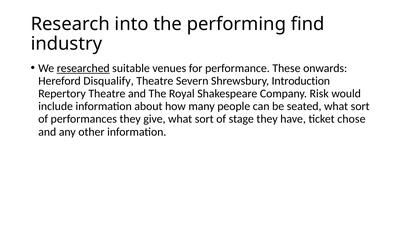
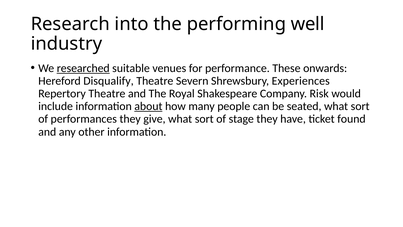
find: find -> well (308, 24)
Introduction: Introduction -> Experiences (301, 81)
about underline: none -> present (148, 106)
chose: chose -> found (351, 119)
